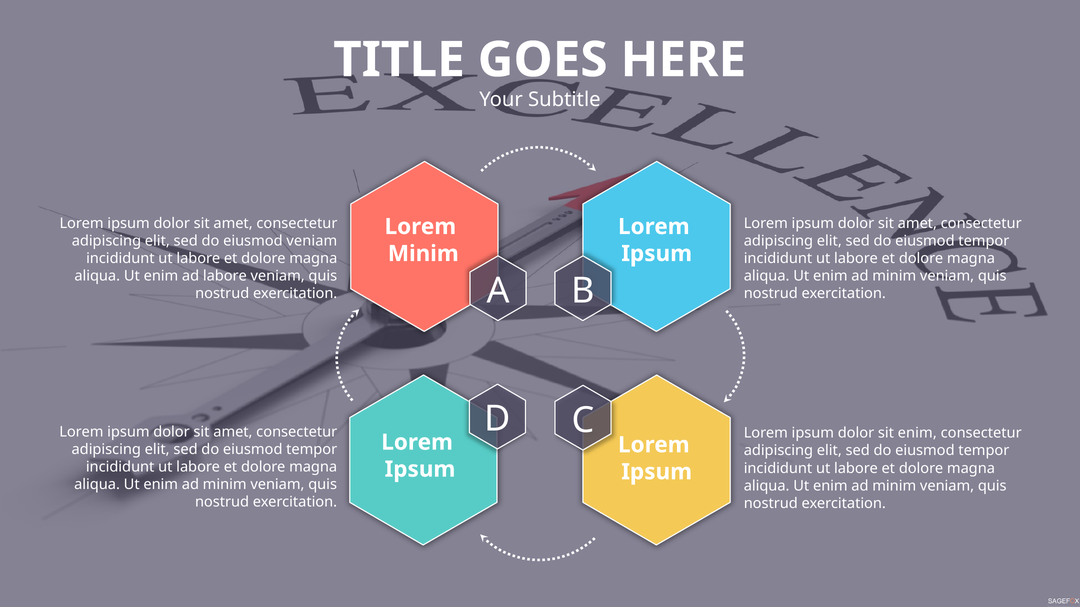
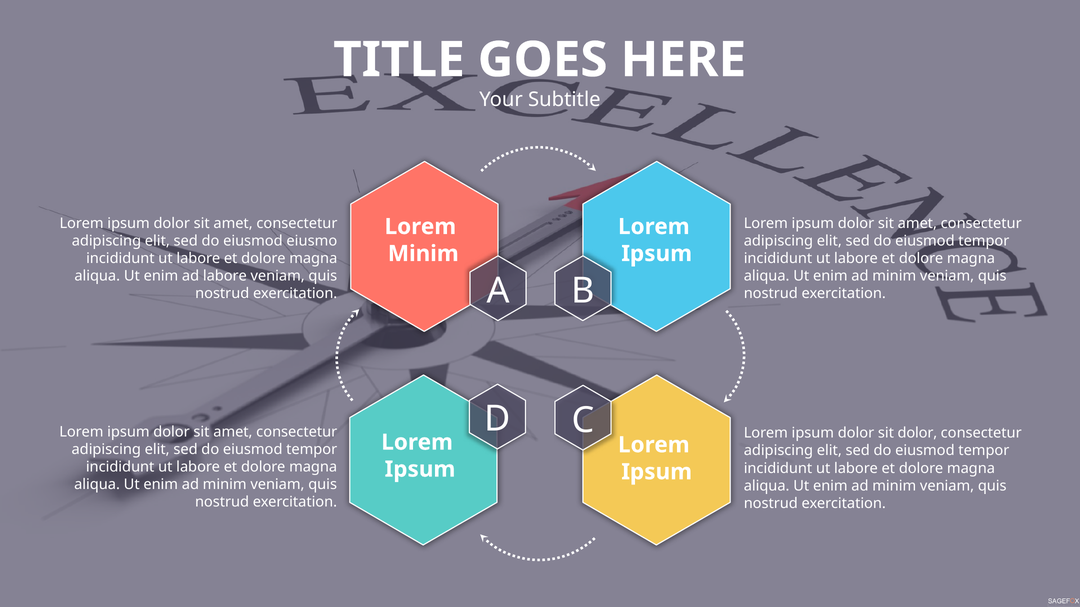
eiusmod veniam: veniam -> eiusmo (312, 241)
sit enim: enim -> dolor (917, 433)
